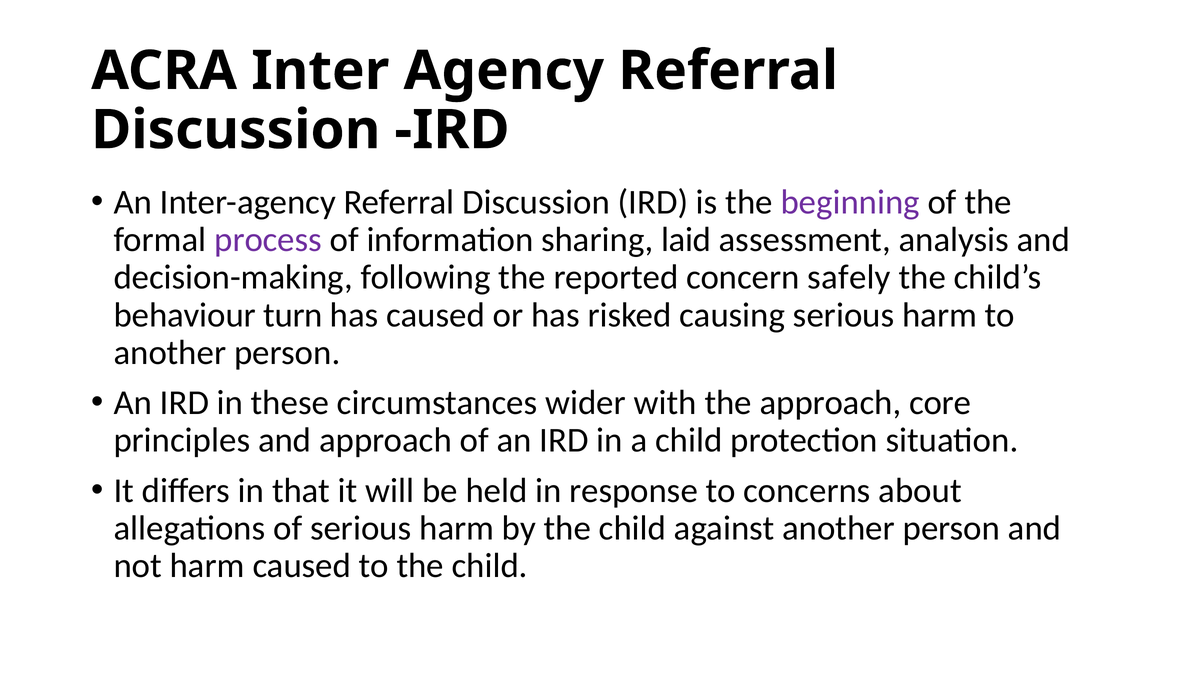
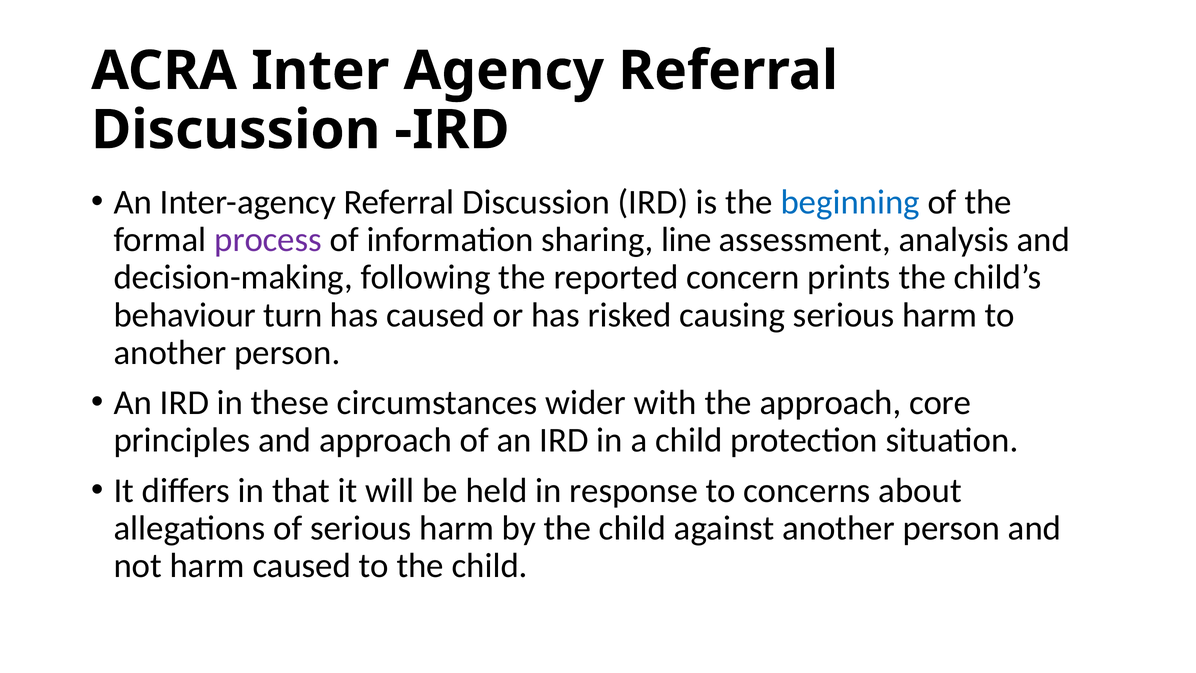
beginning colour: purple -> blue (850, 202)
laid: laid -> line (686, 240)
safely: safely -> prints (849, 277)
